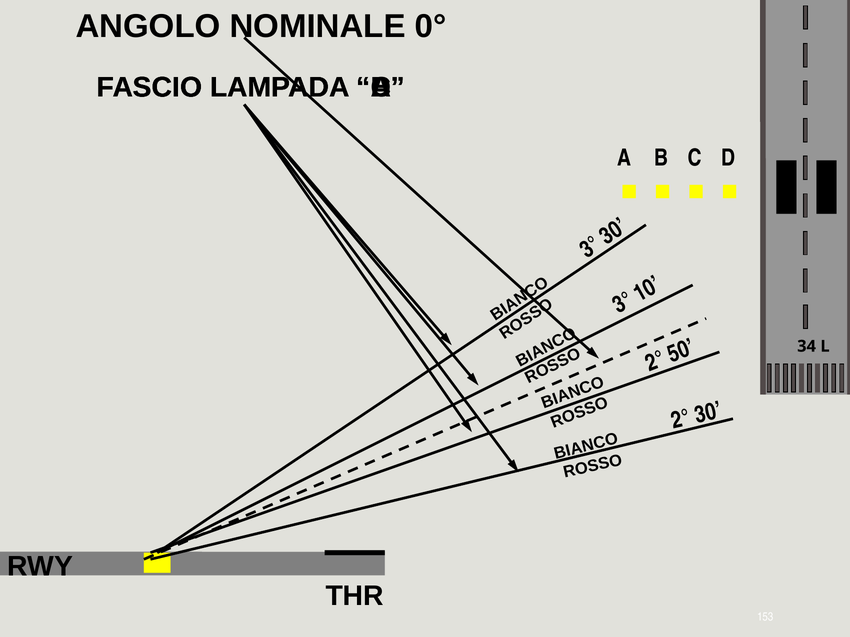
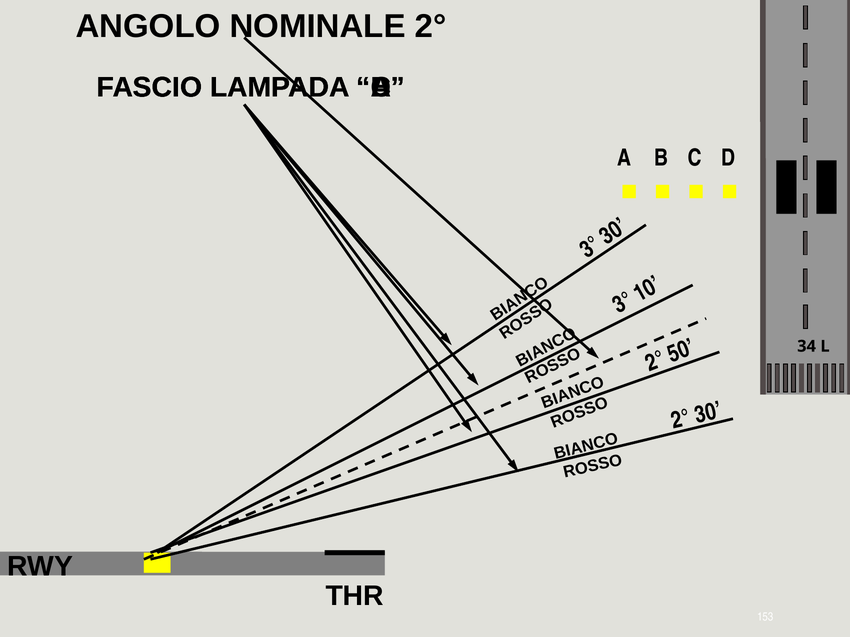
NOMINALE 0°: 0° -> 2° (430, 26)
